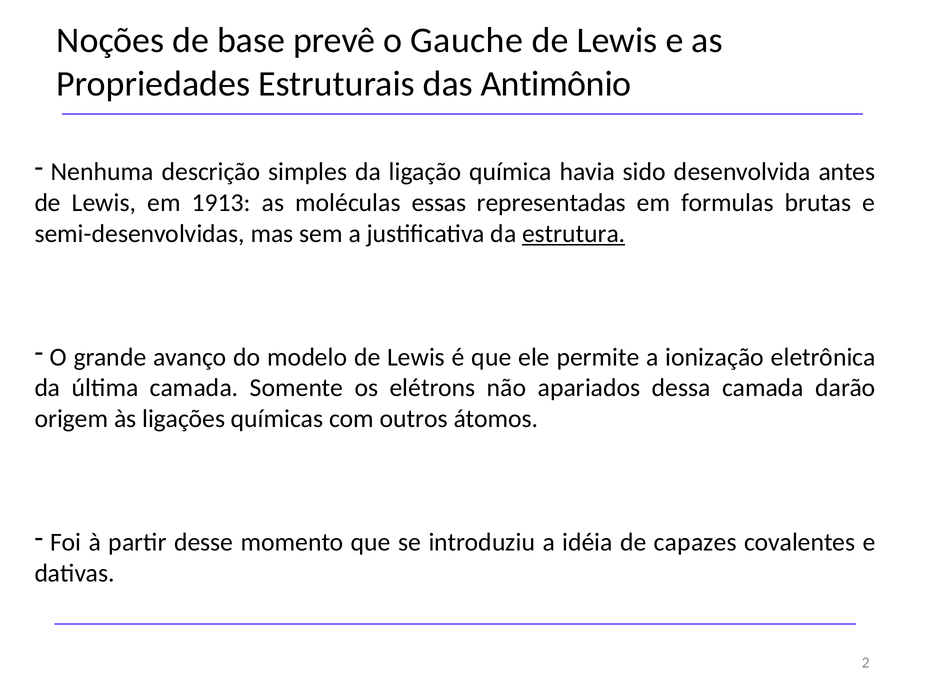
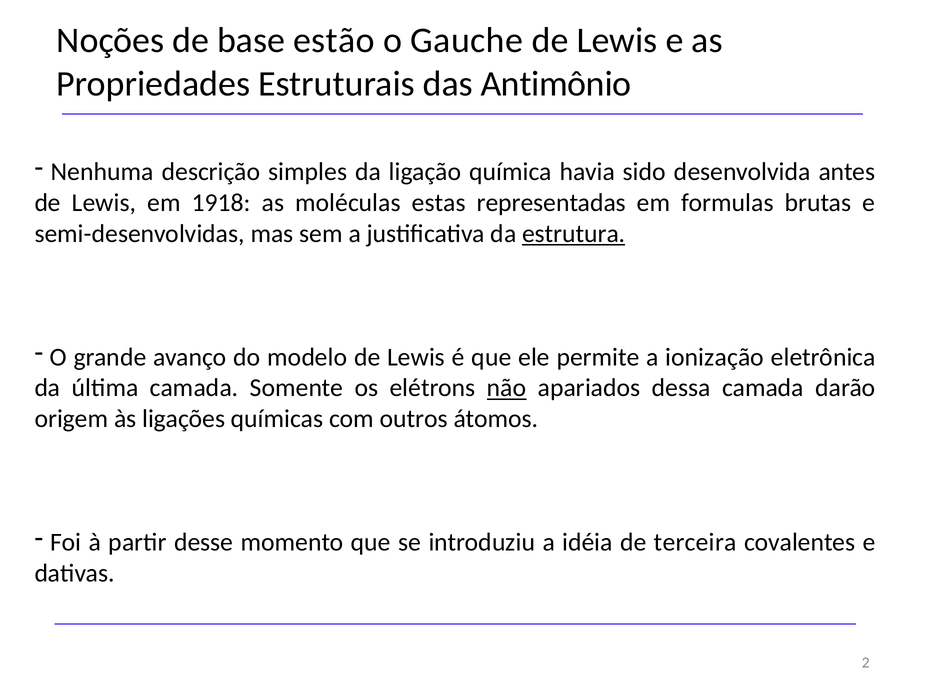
prevê: prevê -> estão (334, 40)
1913: 1913 -> 1918 (221, 203)
essas: essas -> estas (439, 203)
não underline: none -> present (507, 388)
capazes: capazes -> terceira (695, 542)
